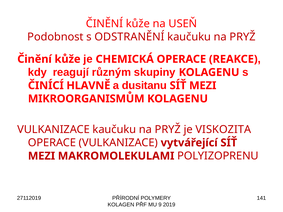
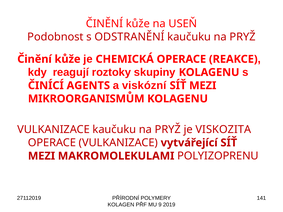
různým: různým -> roztoky (111, 72)
HLAVNĚ: HLAVNĚ -> AGENTS (88, 86)
dusitanu: dusitanu -> viskózní (144, 86)
